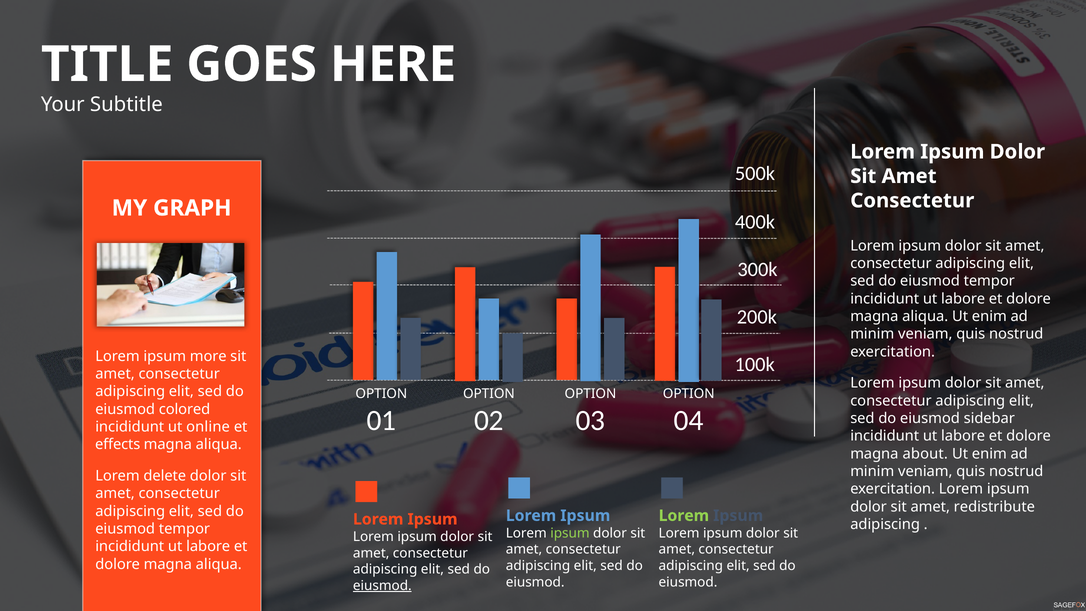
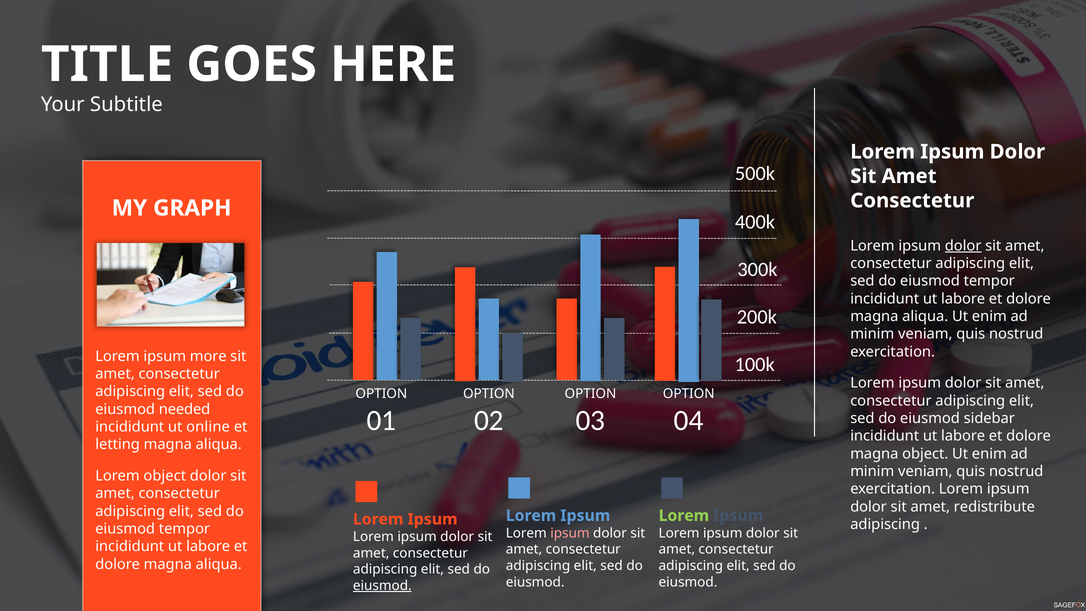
dolor underline: none -> present (963, 246)
colored: colored -> needed (185, 409)
effects: effects -> letting (118, 445)
magna about: about -> object (925, 454)
Lorem delete: delete -> object (165, 476)
ipsum colour: light green -> pink (570, 533)
